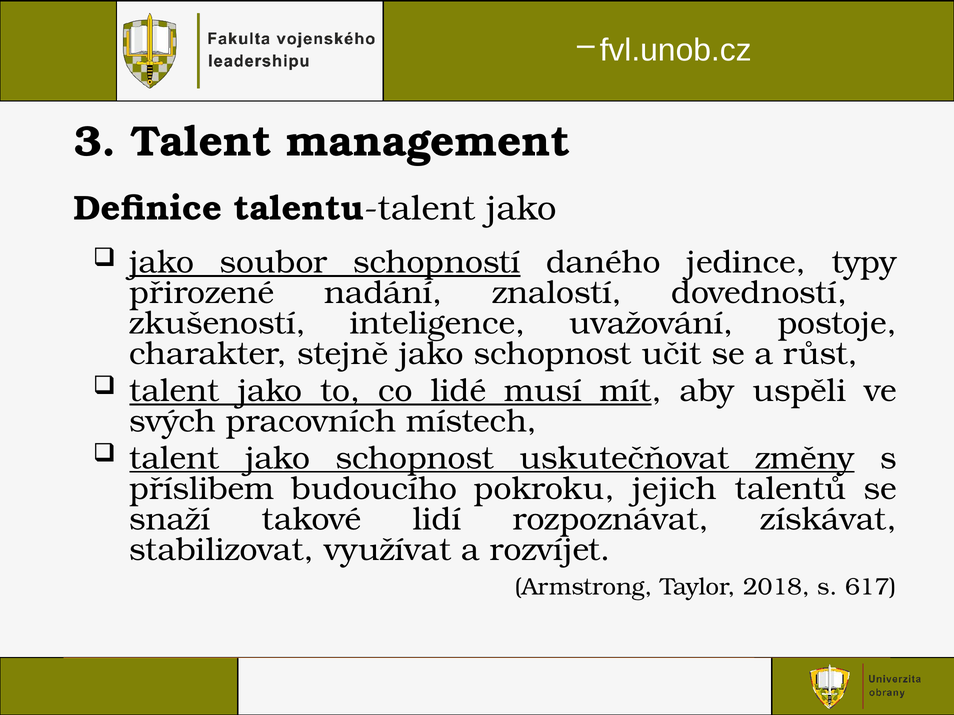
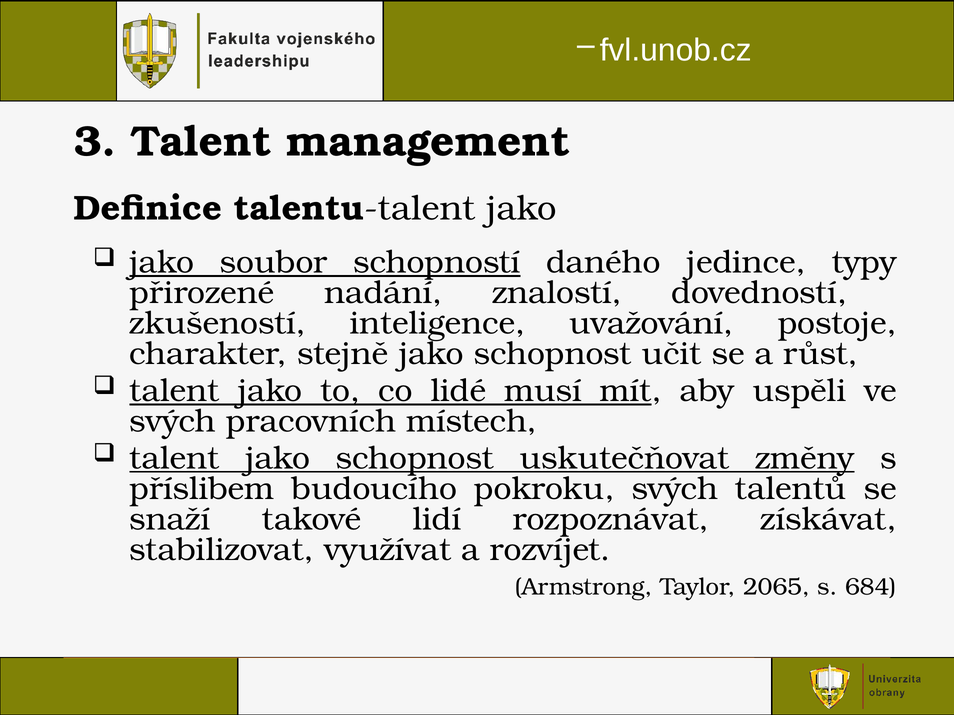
pokroku jejich: jejich -> svých (675, 489)
2018: 2018 -> 2065 (776, 588)
617: 617 -> 684 (871, 588)
